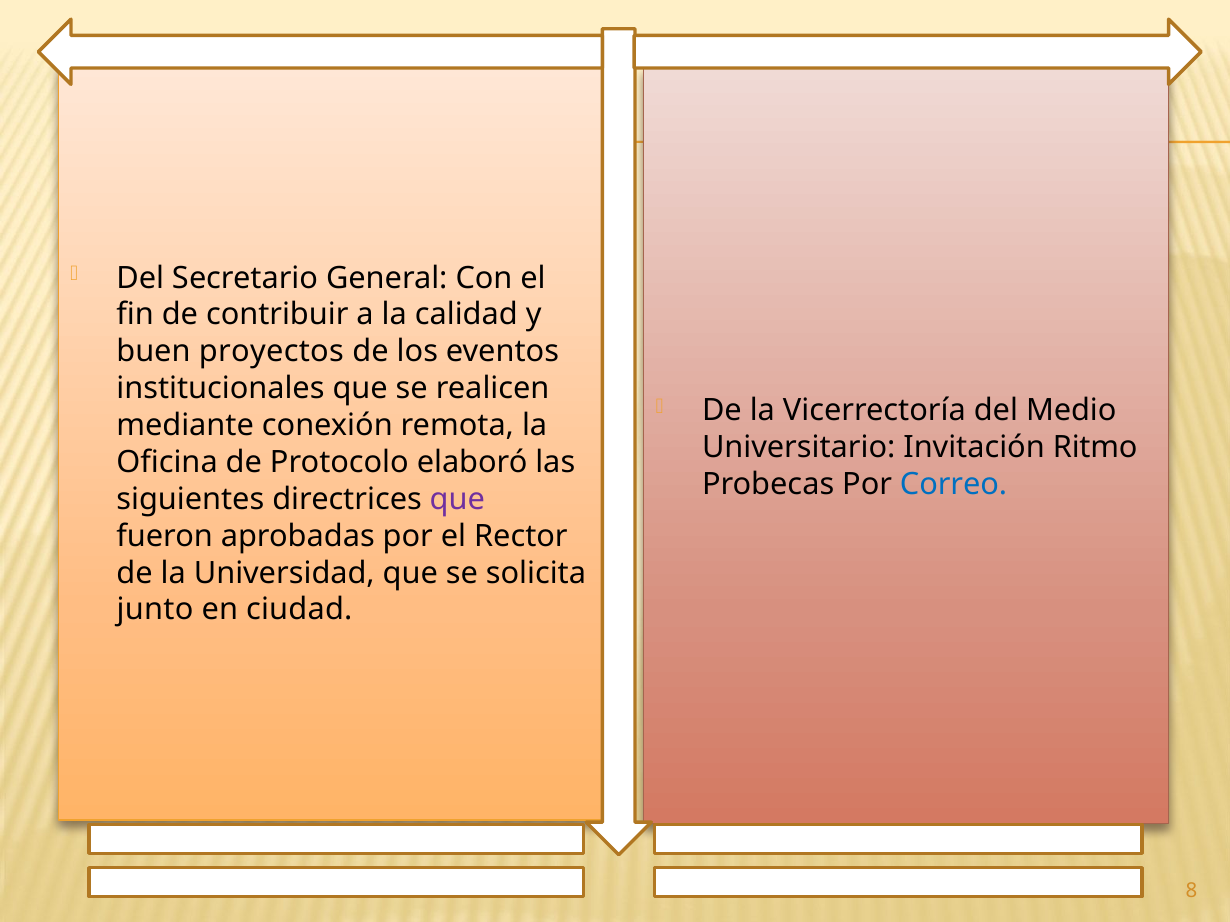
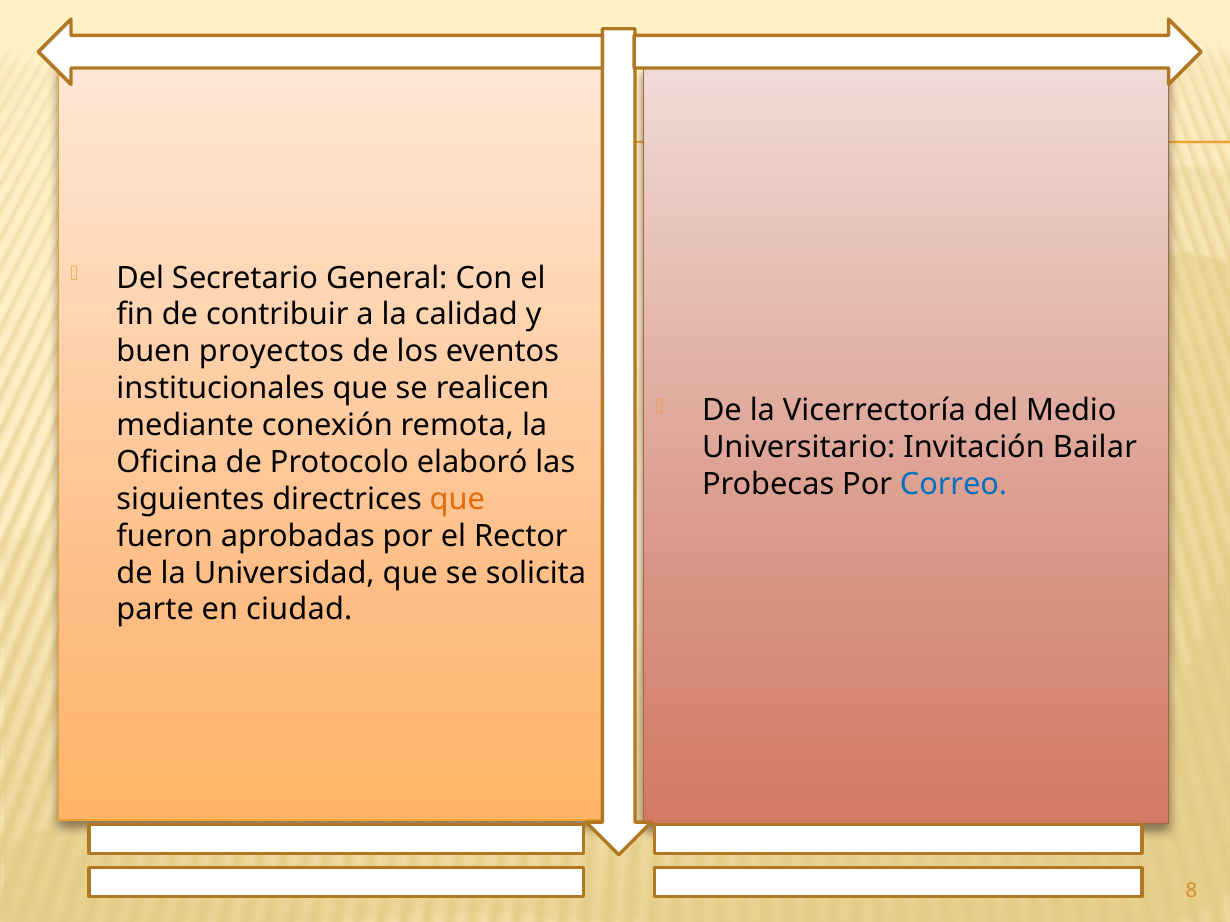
Ritmo: Ritmo -> Bailar (1095, 448)
que colour: purple -> orange (457, 499)
junto: junto -> parte (155, 610)
